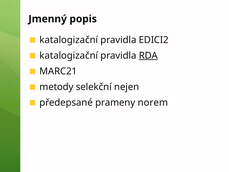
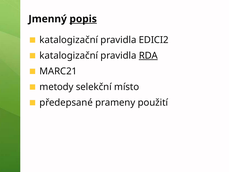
popis underline: none -> present (83, 19)
nejen: nejen -> místo (127, 87)
norem: norem -> použití (153, 102)
